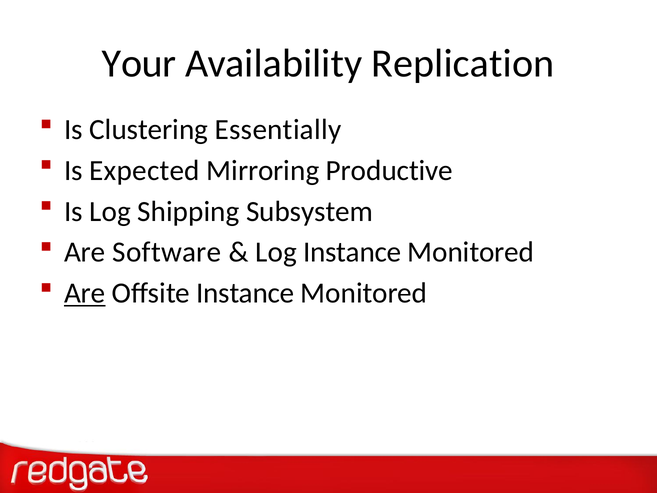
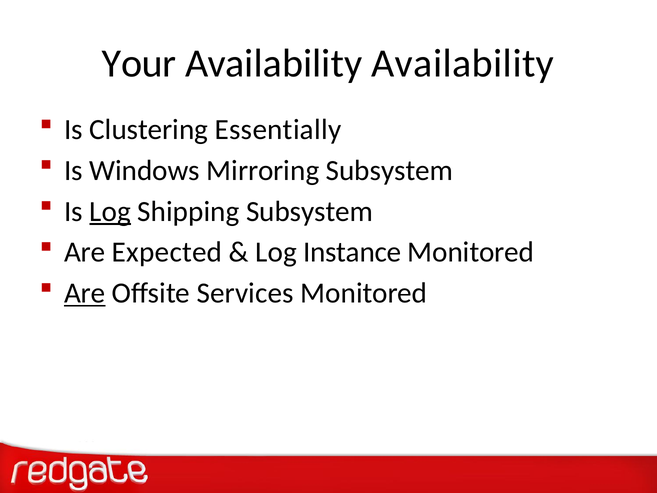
Availability Replication: Replication -> Availability (463, 64)
Expected: Expected -> Windows (145, 170)
Mirroring Productive: Productive -> Subsystem (389, 170)
Log underline: none -> present (110, 211)
Software: Software -> Expected (167, 252)
Offsite Instance: Instance -> Services (245, 293)
